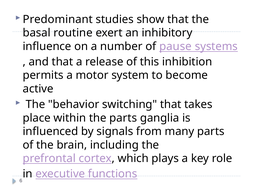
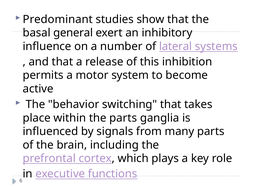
routine: routine -> general (73, 33)
pause: pause -> lateral (176, 46)
